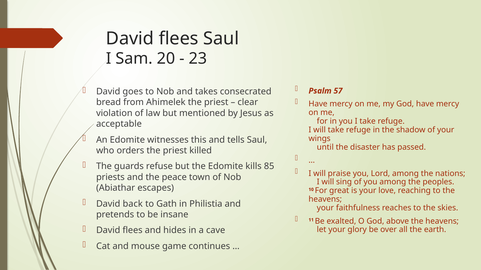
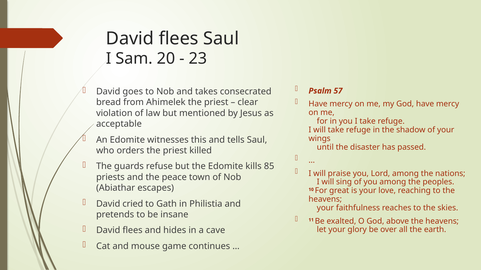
back: back -> cried (133, 204)
